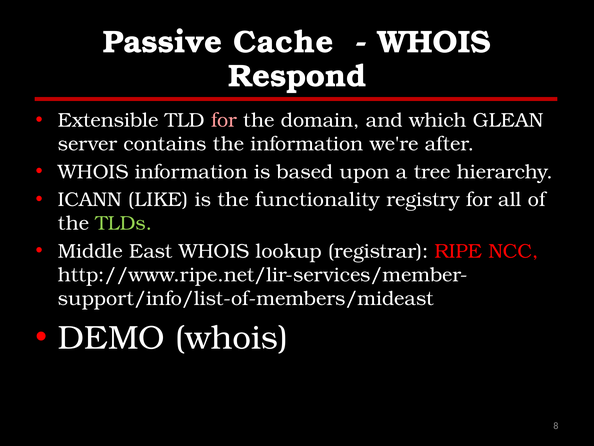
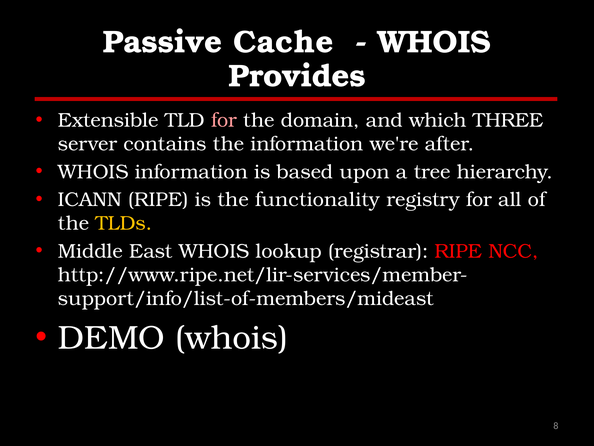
Respond: Respond -> Provides (297, 76)
GLEAN: GLEAN -> THREE (508, 120)
ICANN LIKE: LIKE -> RIPE (158, 199)
TLDs colour: light green -> yellow (124, 223)
